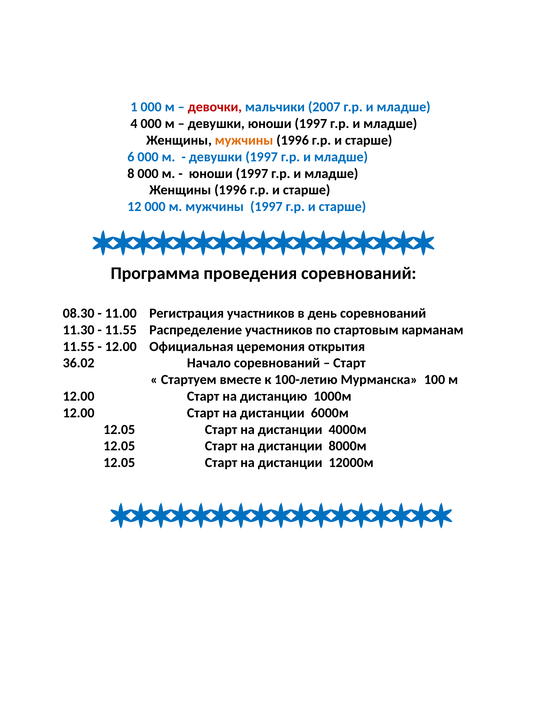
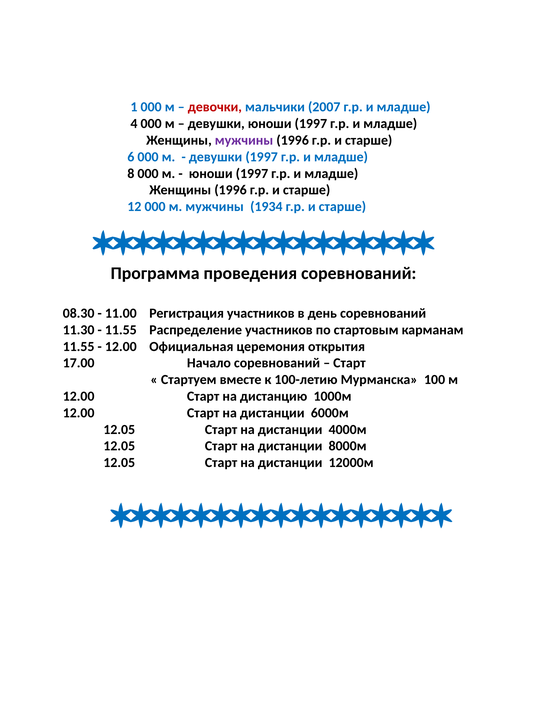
мужчины colour: orange -> purple (244, 140)
мужчины 1997: 1997 -> 1934 (266, 207)
36.02: 36.02 -> 17.00 (79, 363)
